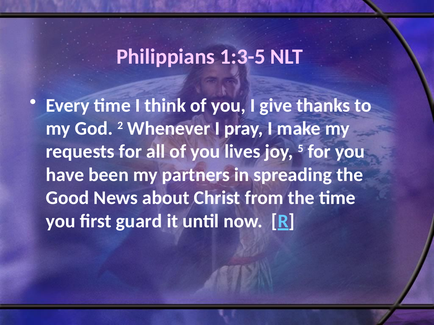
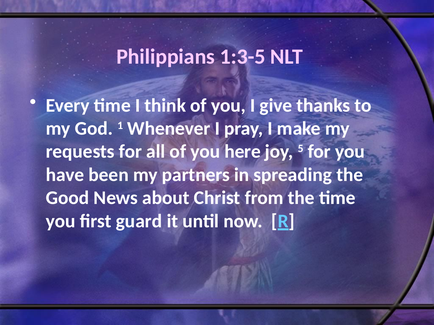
2: 2 -> 1 (120, 126)
lives: lives -> here (243, 152)
